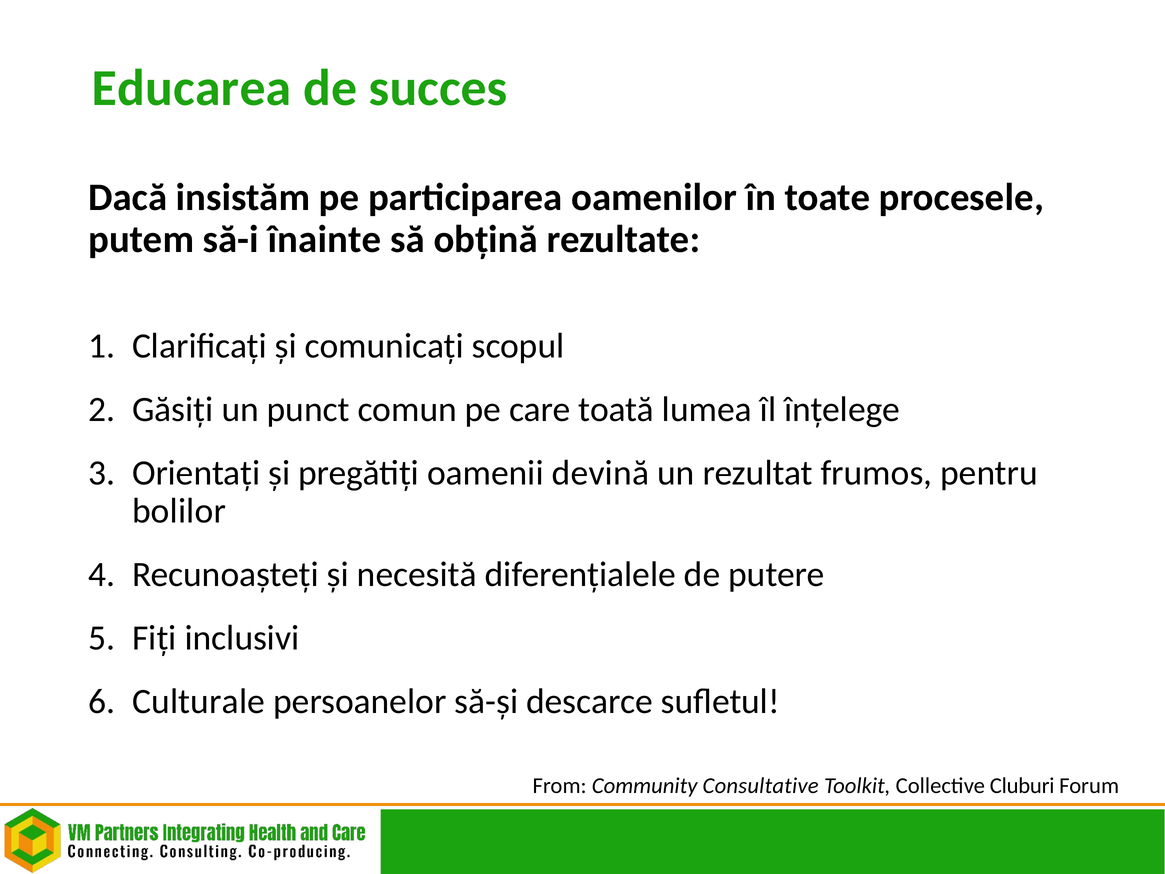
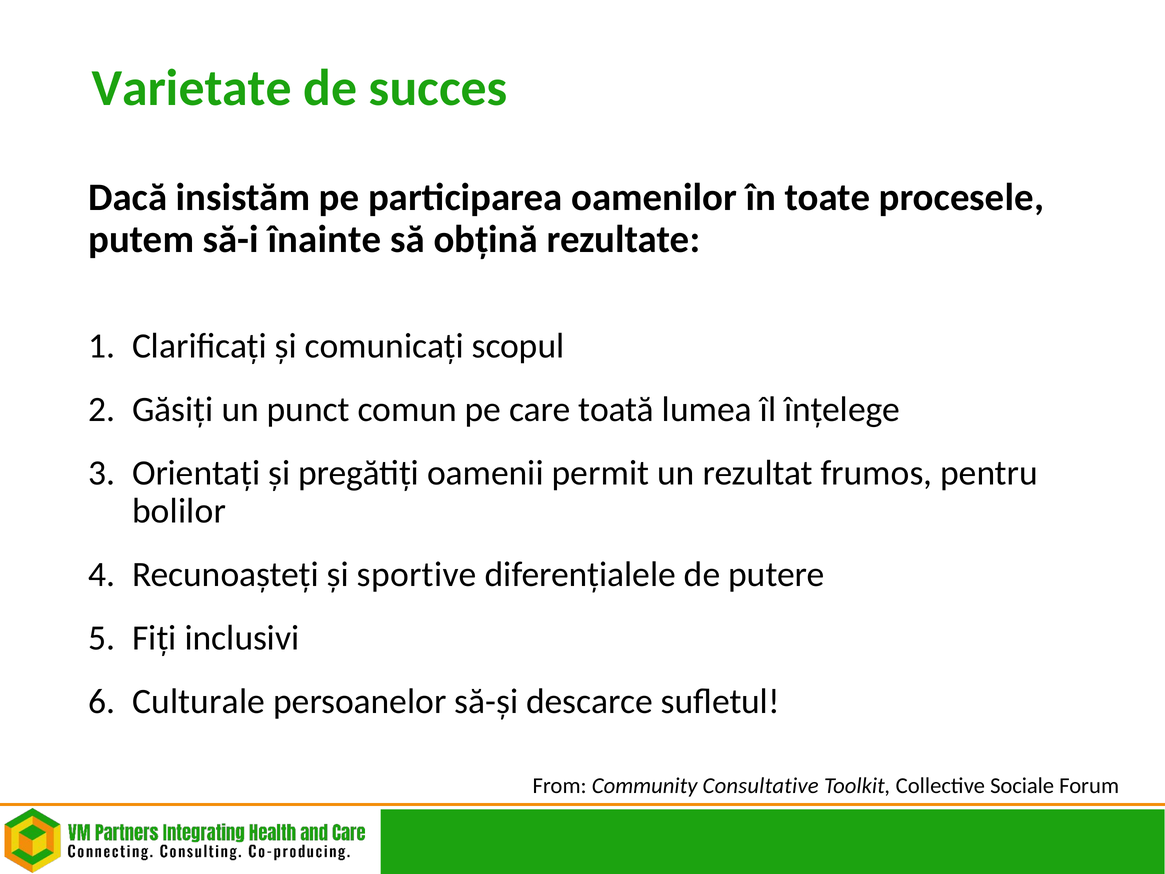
Educarea: Educarea -> Varietate (192, 88)
devină: devină -> permit (600, 473)
necesită: necesită -> sportive (417, 575)
Cluburi: Cluburi -> Sociale (1022, 786)
